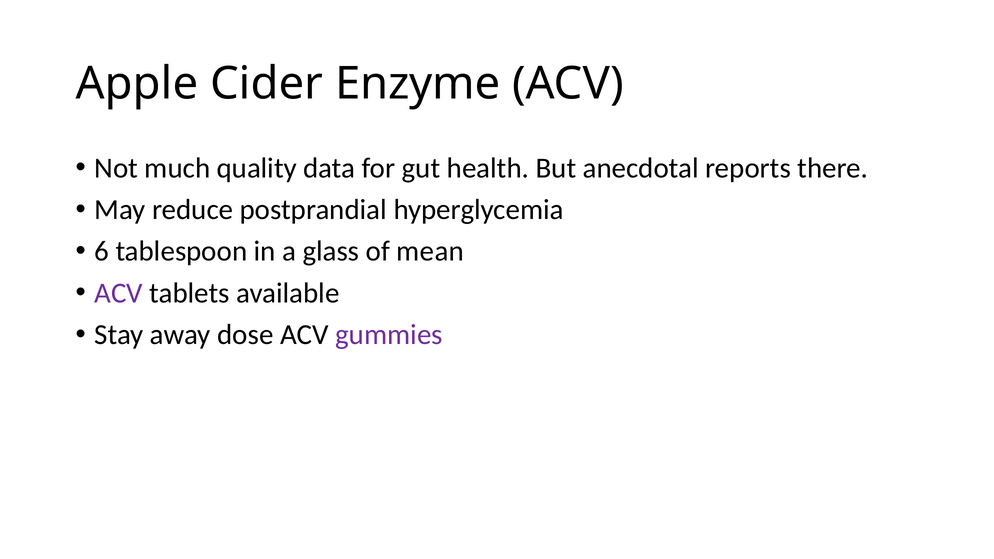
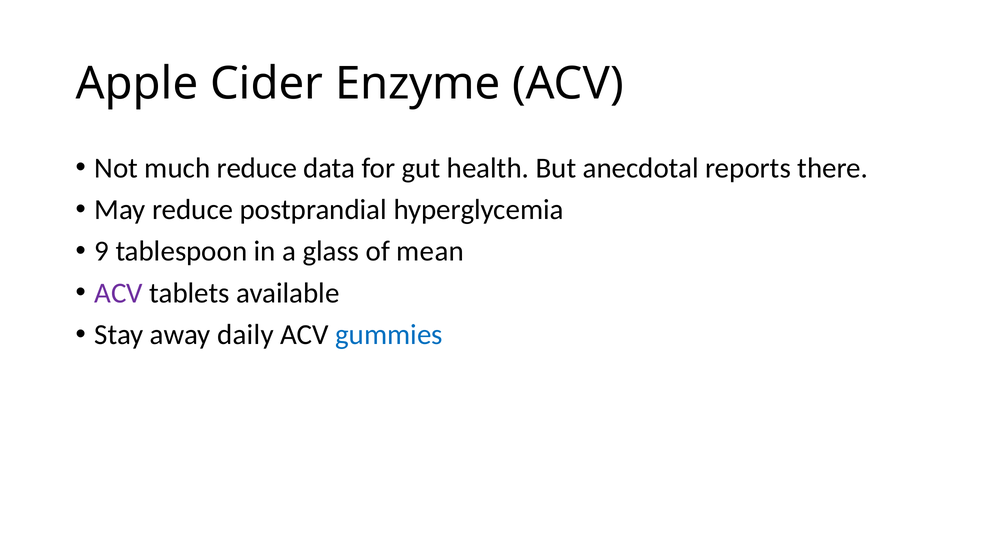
much quality: quality -> reduce (257, 168)
6: 6 -> 9 (102, 251)
dose: dose -> daily (245, 335)
gummies colour: purple -> blue (389, 335)
